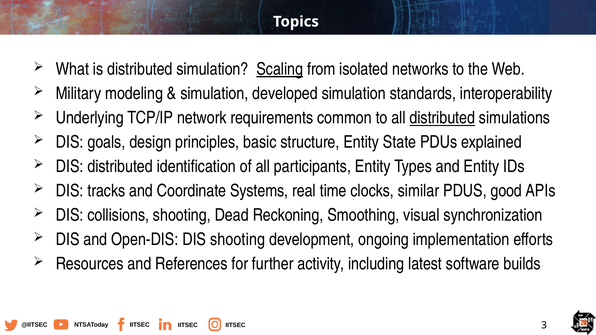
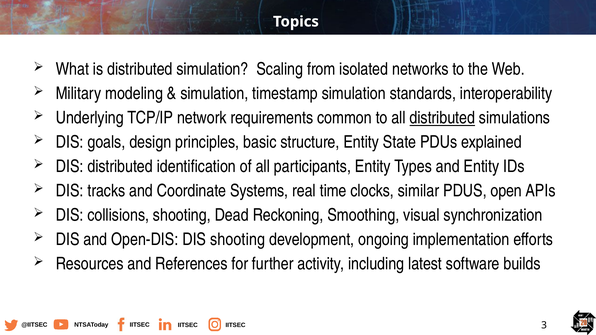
Scaling underline: present -> none (280, 69)
developed: developed -> timestamp (285, 94)
good: good -> open (506, 191)
